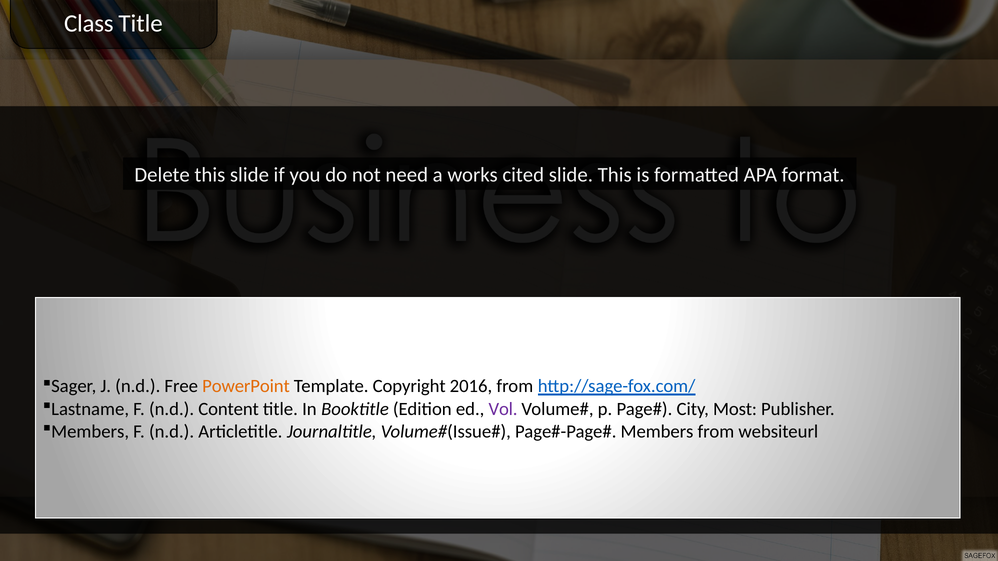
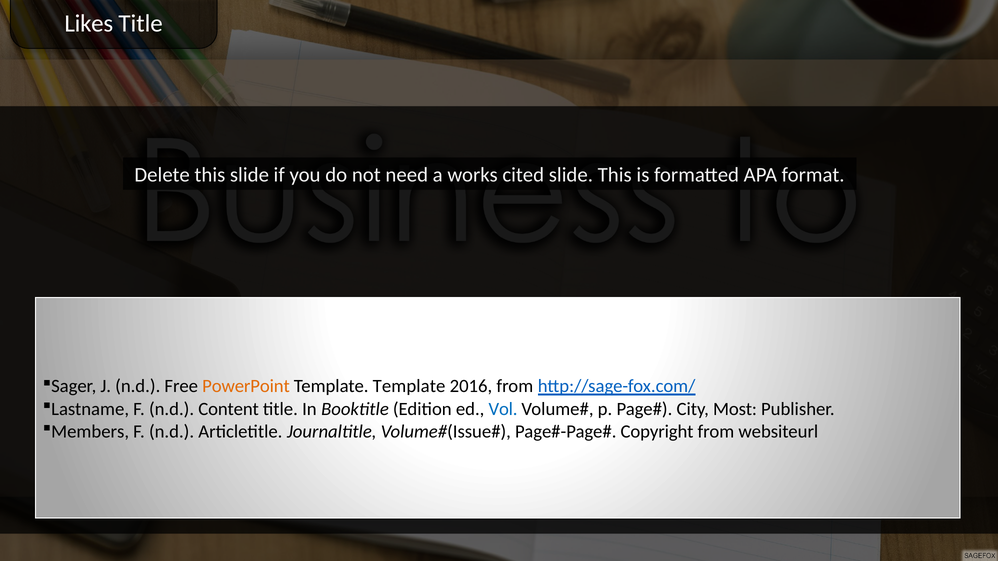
Class: Class -> Likes (89, 24)
Template Copyright: Copyright -> Template (409, 387)
Vol colour: purple -> blue (503, 409)
Members: Members -> Copyright (657, 432)
